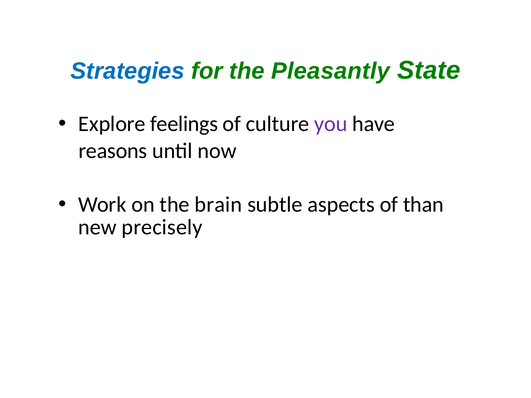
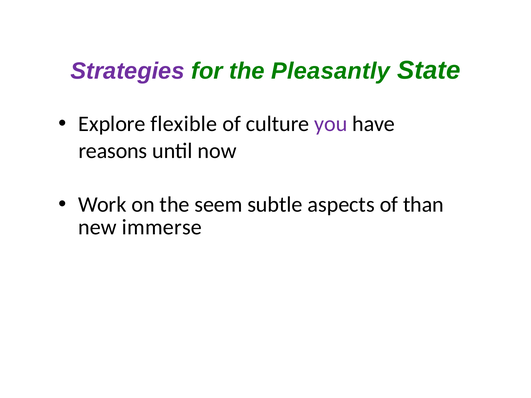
Strategies colour: blue -> purple (128, 71)
feelings: feelings -> flexible (184, 124)
brain: brain -> seem (219, 205)
precisely: precisely -> immerse (162, 227)
